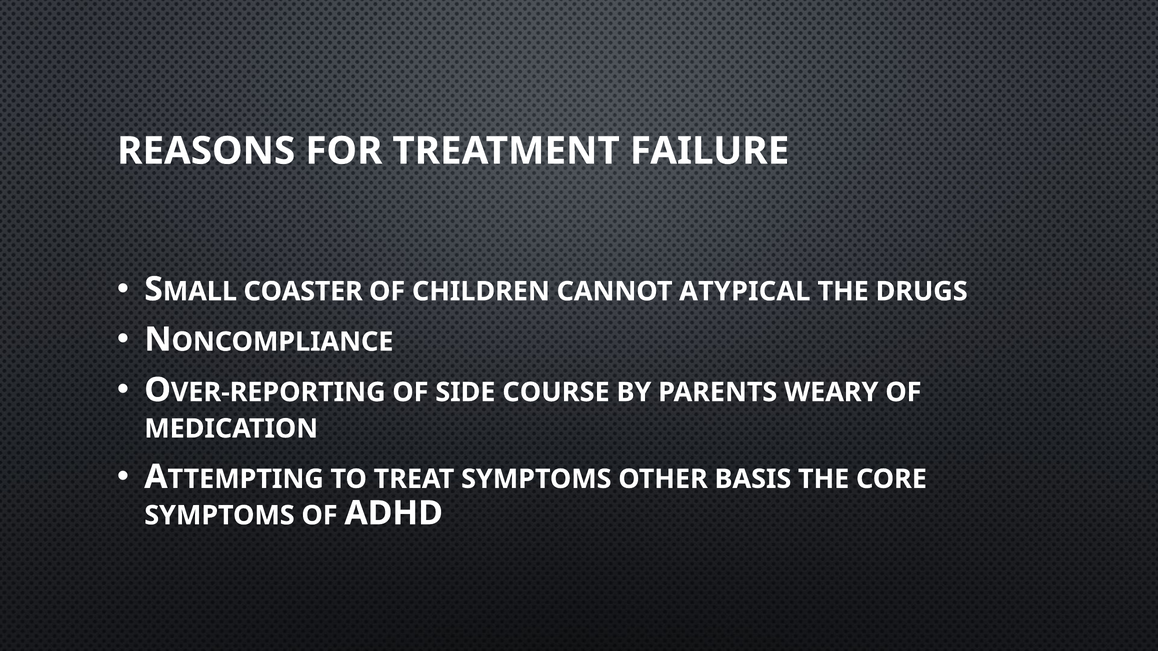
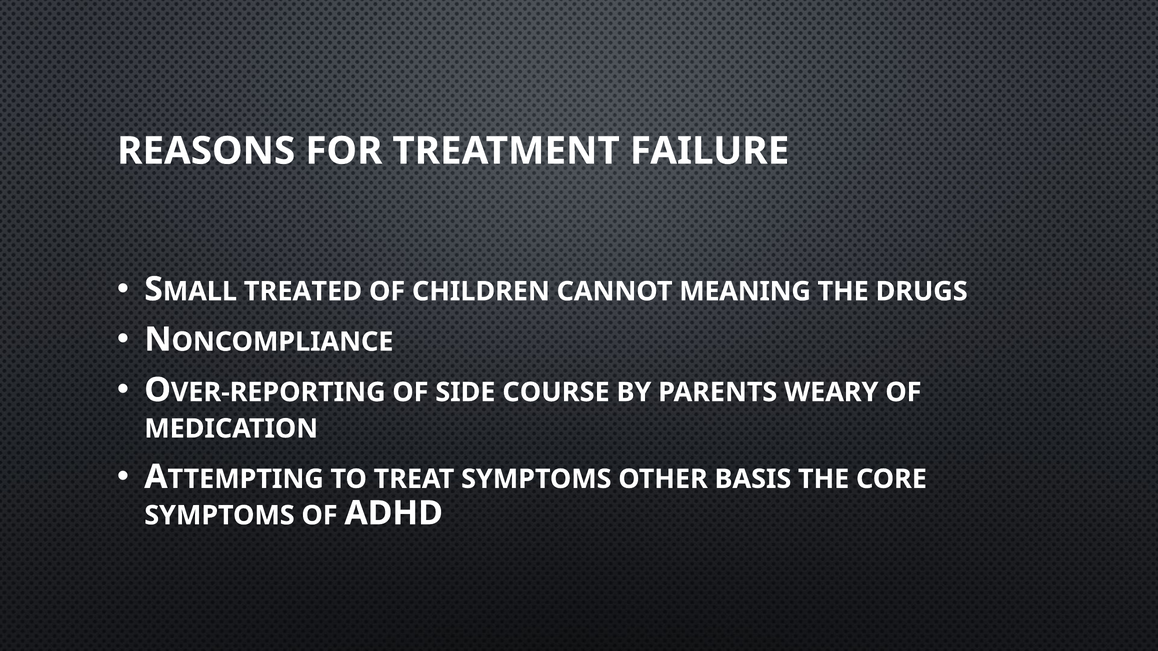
COASTER: COASTER -> TREATED (303, 292)
ATYPICAL: ATYPICAL -> MEANING (745, 292)
